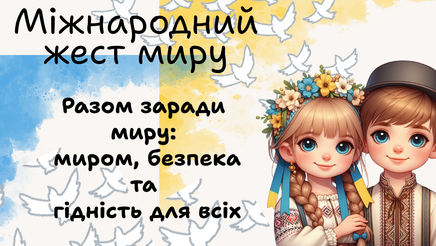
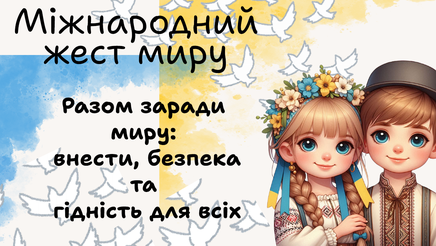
миром: миром -> внести (96, 158)
